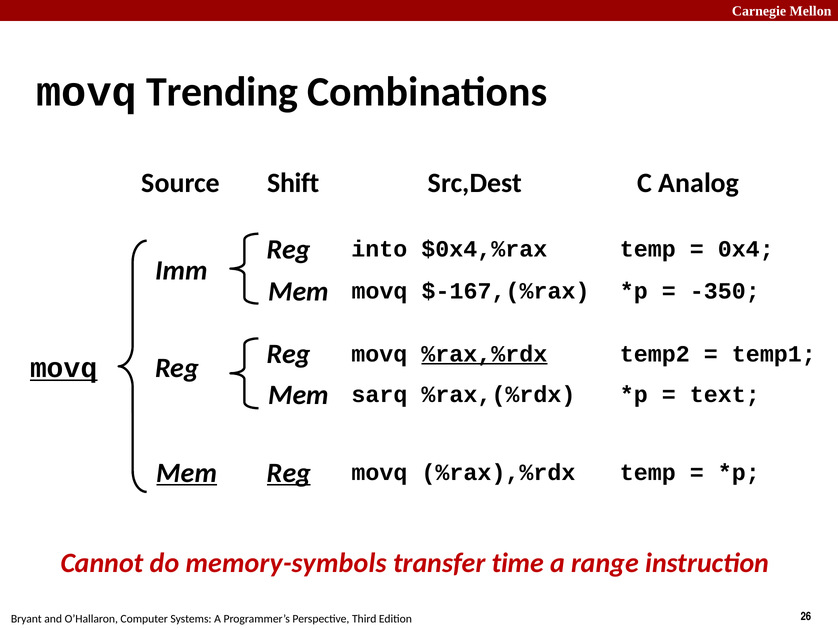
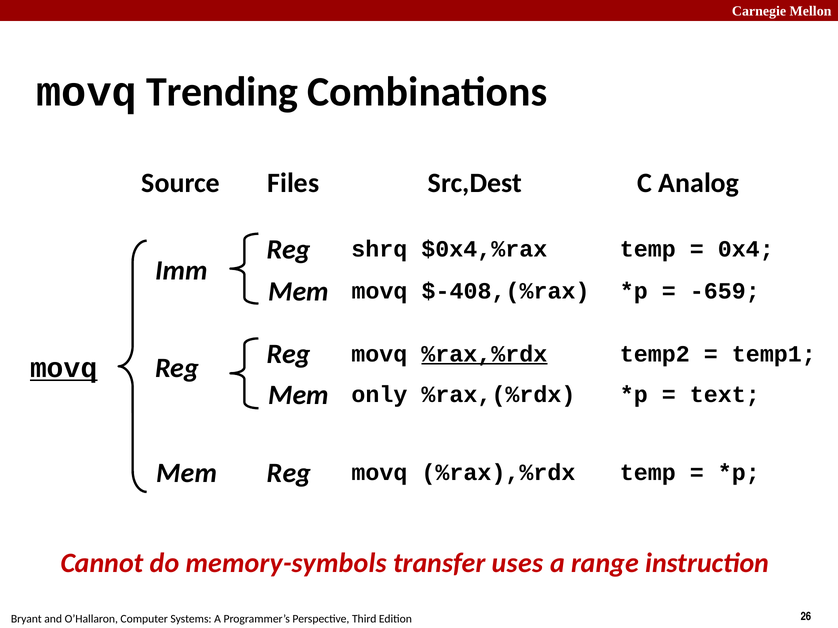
Shift: Shift -> Files (293, 183)
into: into -> shrq (379, 249)
$-167,(%rax: $-167,(%rax -> $-408,(%rax (506, 291)
-350: -350 -> -659 (725, 291)
sarq: sarq -> only (379, 395)
Mem underline: present -> none (187, 473)
Reg underline: present -> none (289, 473)
time: time -> uses (518, 563)
